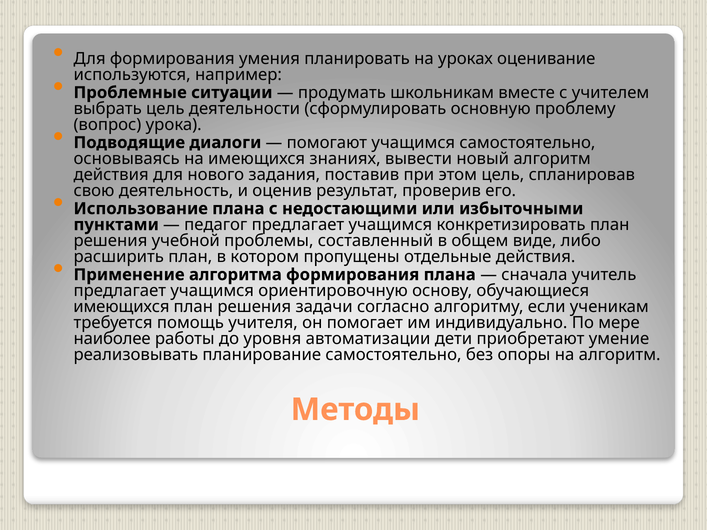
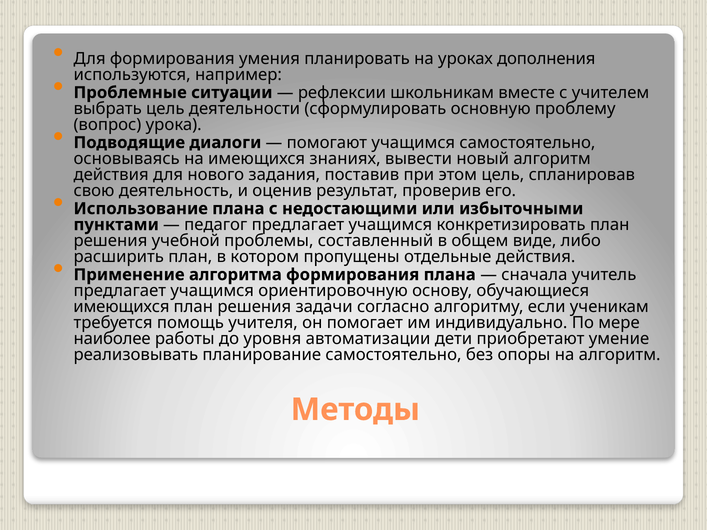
оценивание: оценивание -> дополнения (546, 59)
продумать: продумать -> рефлексии (342, 93)
